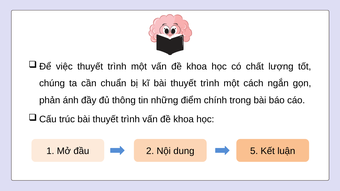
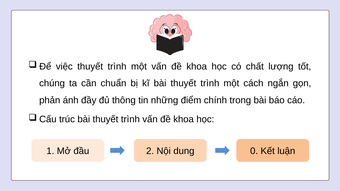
5: 5 -> 0 (254, 151)
